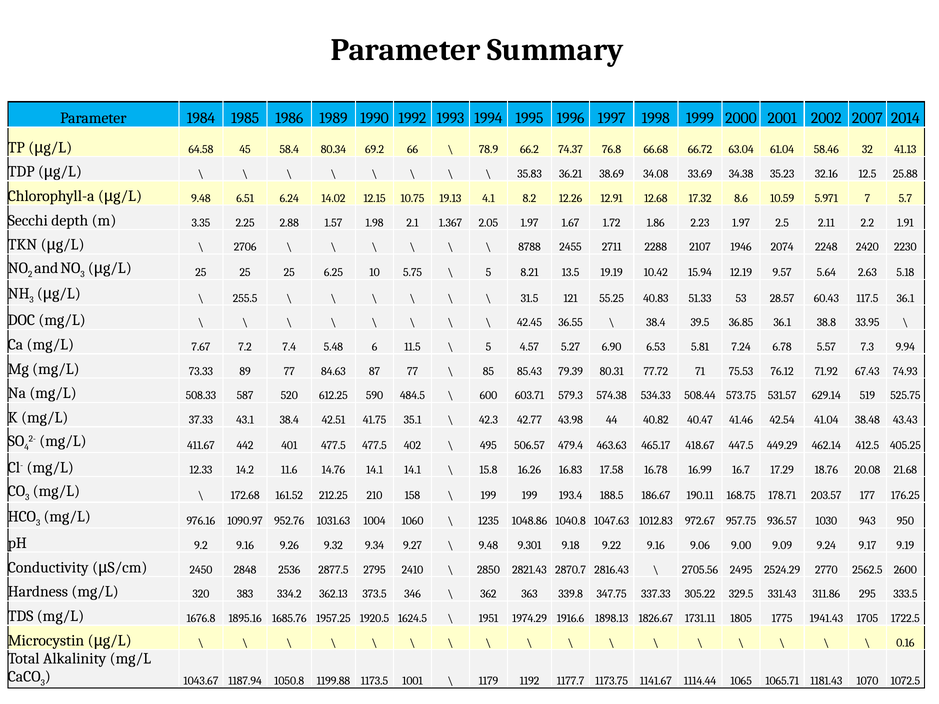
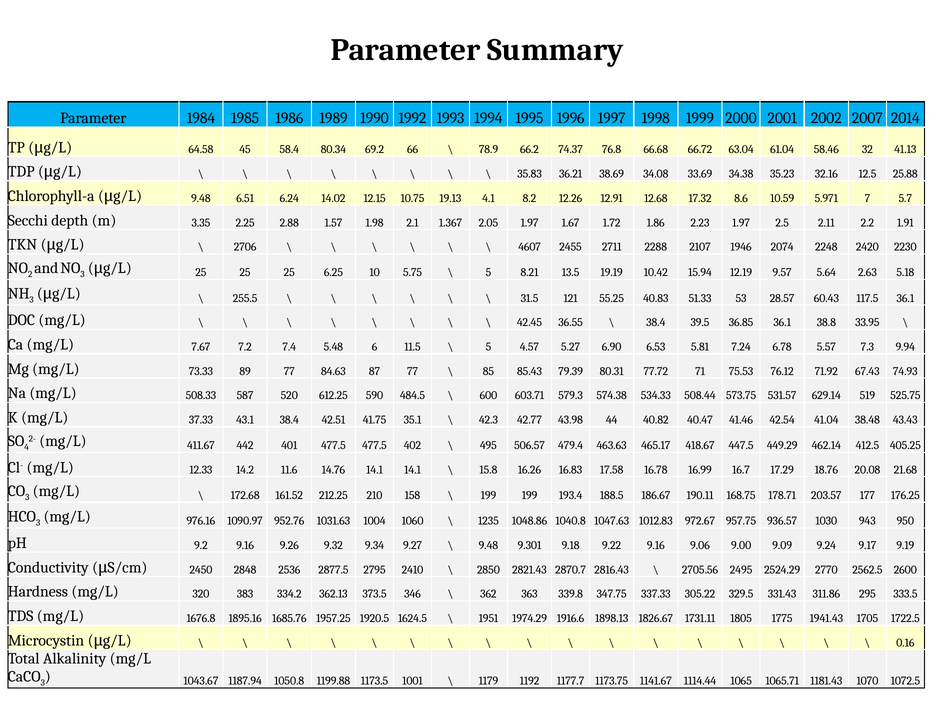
8788: 8788 -> 4607 (530, 247)
